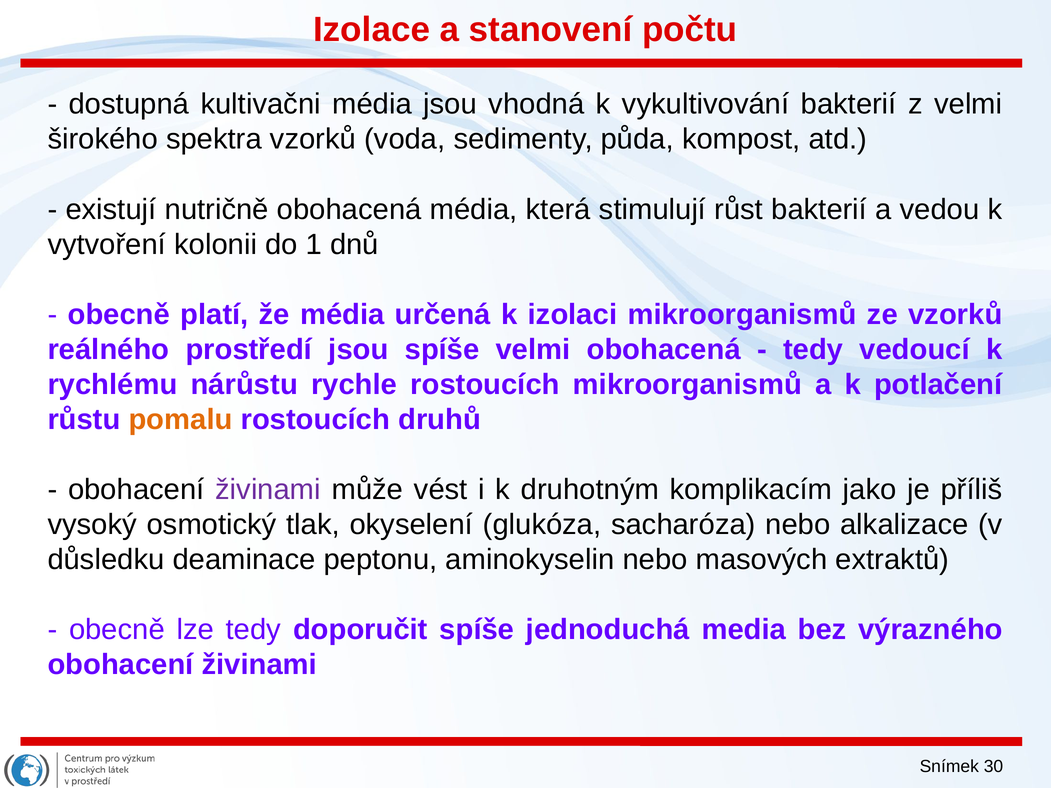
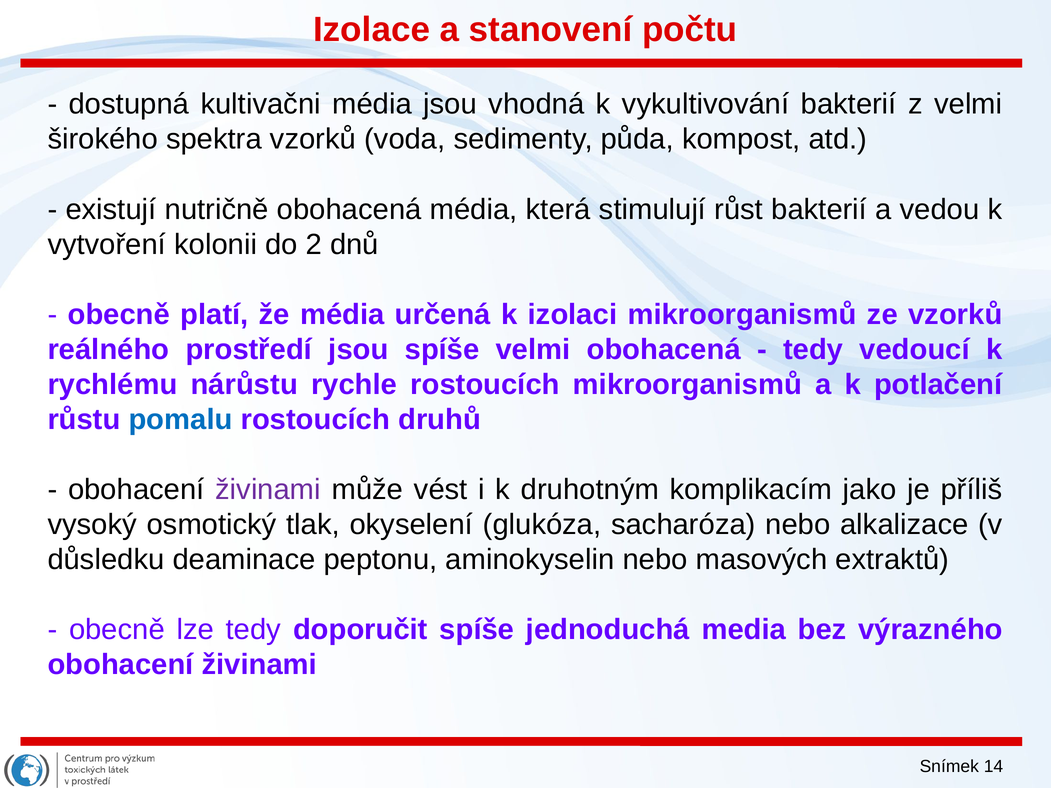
1: 1 -> 2 (314, 245)
pomalu colour: orange -> blue (181, 420)
30: 30 -> 14 (994, 767)
